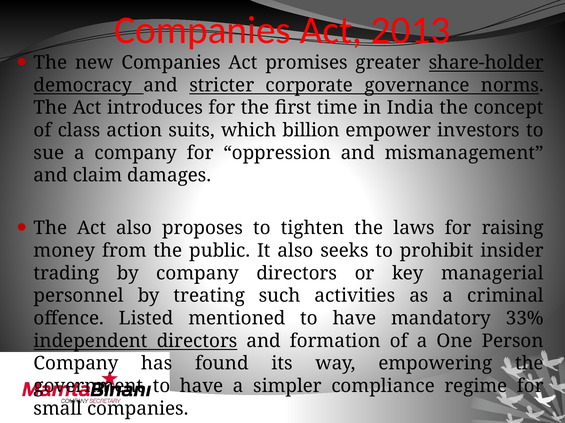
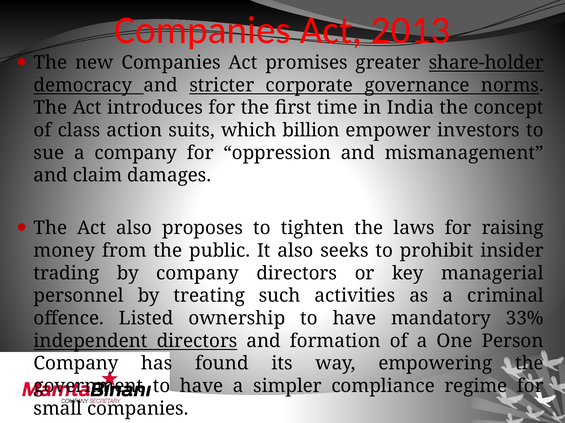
mentioned: mentioned -> ownership (237, 319)
